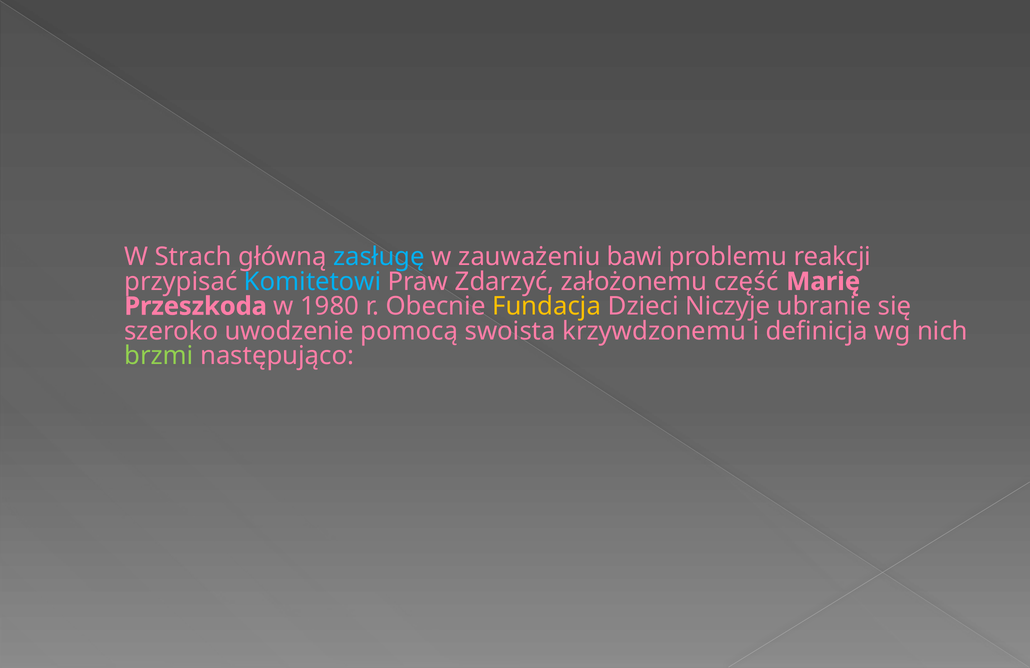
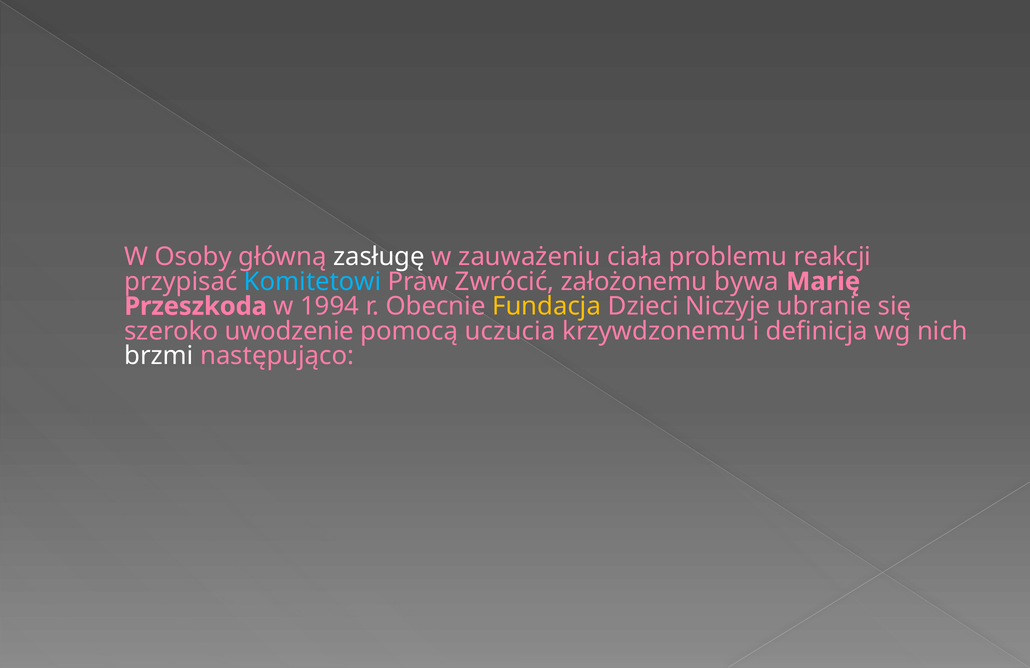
Strach: Strach -> Osoby (193, 257)
zasługę colour: light blue -> white (379, 257)
bawi: bawi -> ciała (635, 257)
Zdarzyć: Zdarzyć -> Zwrócić (505, 281)
część: część -> bywa (746, 281)
1980: 1980 -> 1994 (330, 306)
swoista: swoista -> uczucia (510, 331)
brzmi colour: light green -> white (159, 356)
